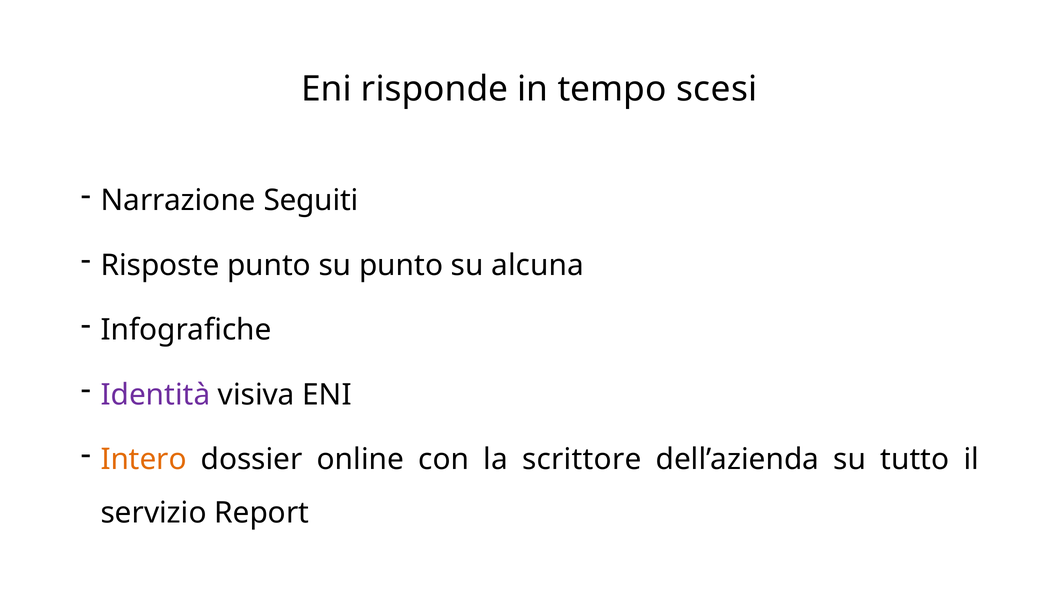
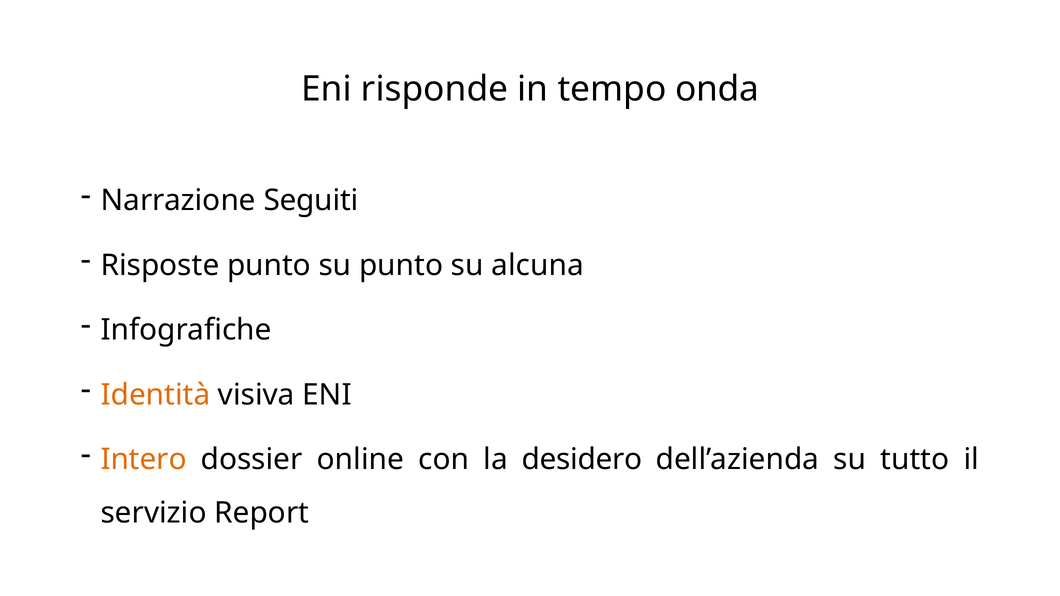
scesi: scesi -> onda (717, 89)
Identità colour: purple -> orange (155, 395)
scrittore: scrittore -> desidero (582, 460)
